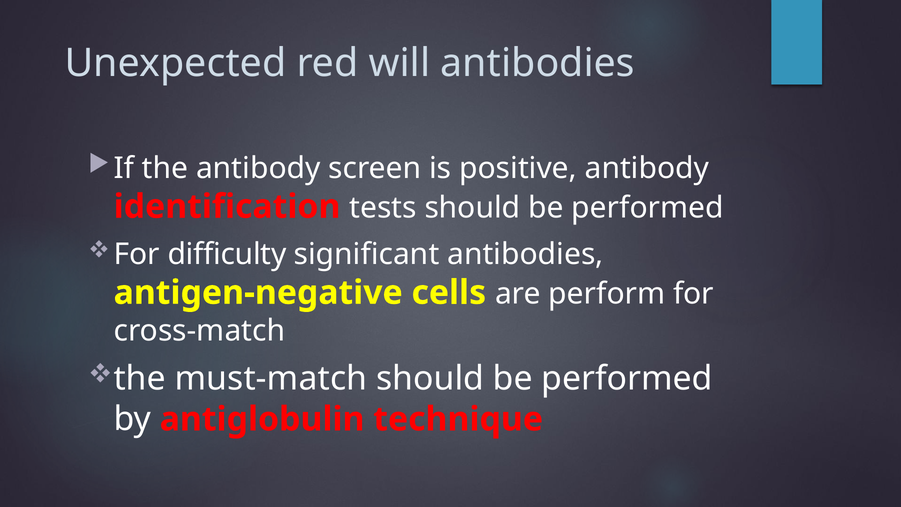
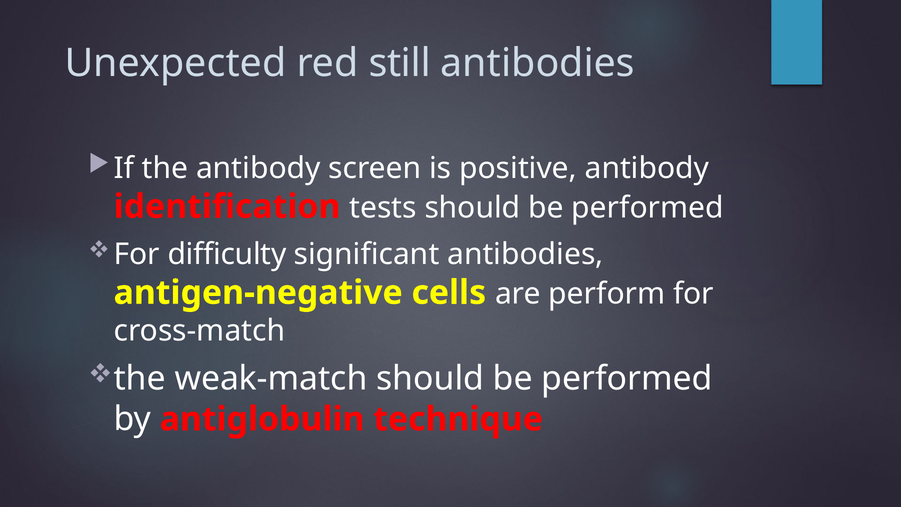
will: will -> still (400, 63)
must-match: must-match -> weak-match (271, 379)
